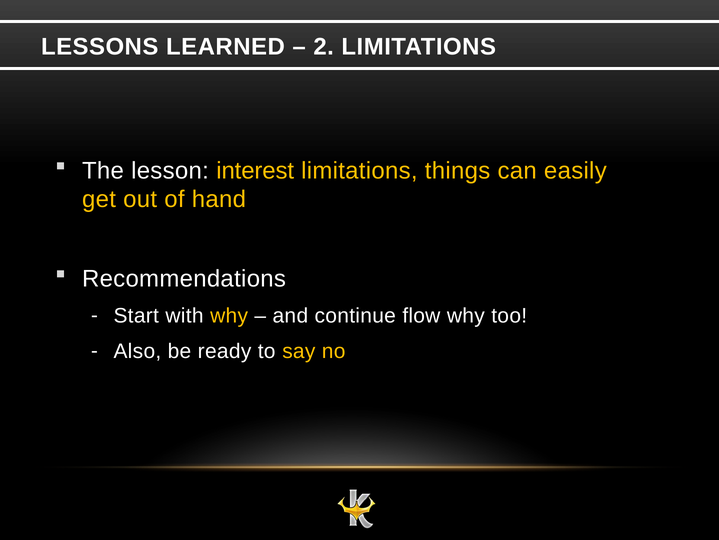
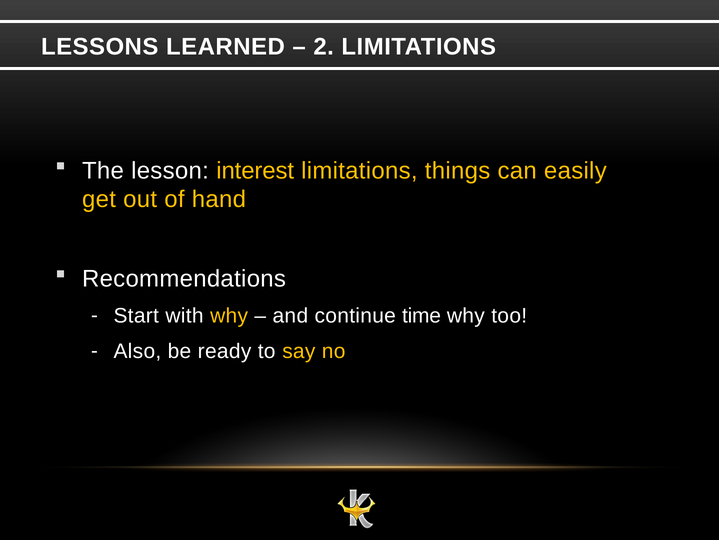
flow: flow -> time (422, 315)
